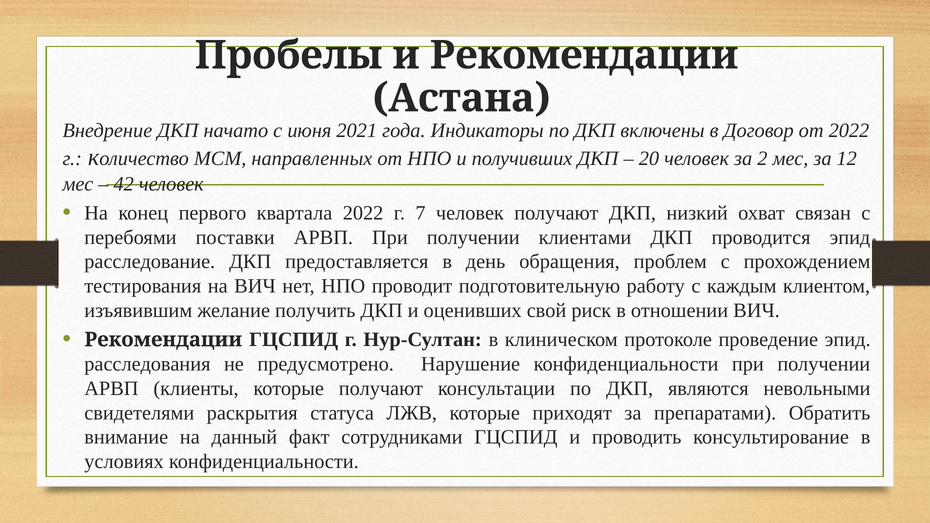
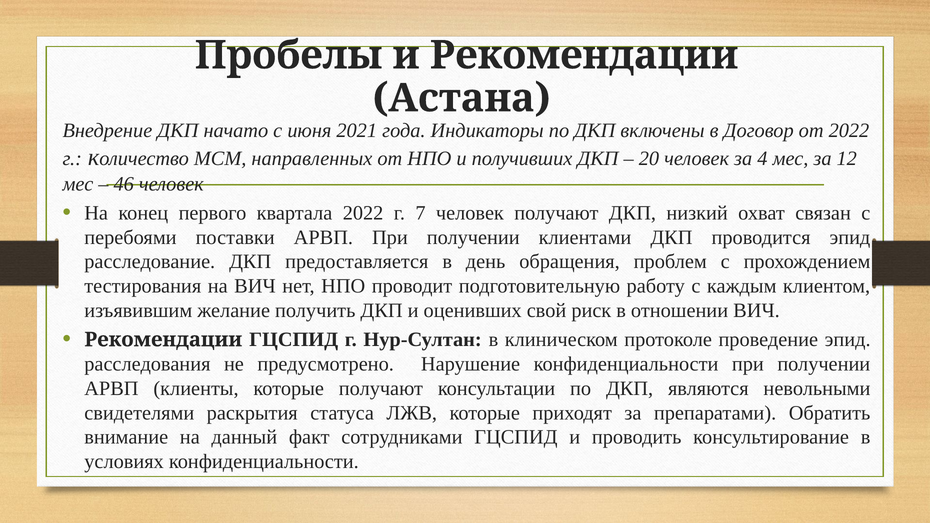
2: 2 -> 4 (762, 159)
42: 42 -> 46 (124, 184)
